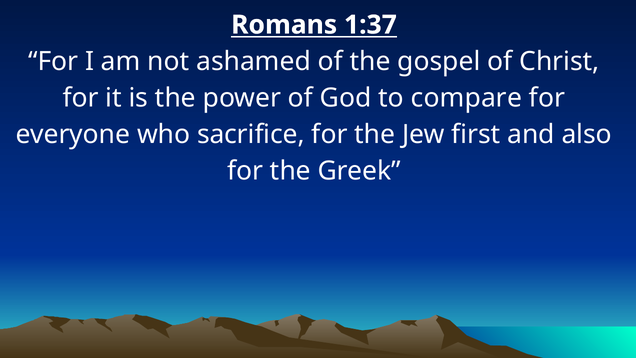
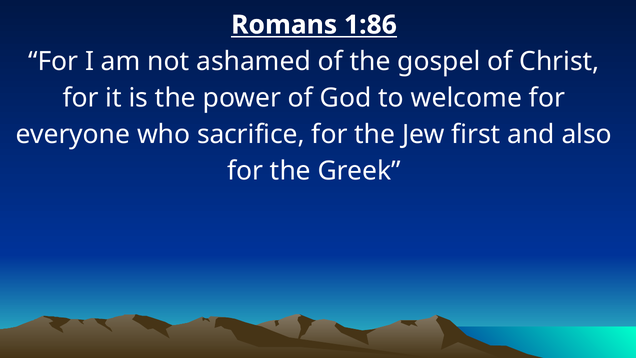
1:37: 1:37 -> 1:86 (370, 25)
compare: compare -> welcome (466, 98)
